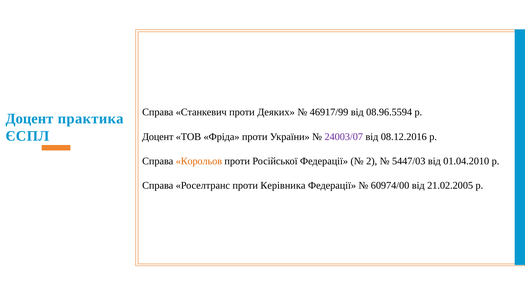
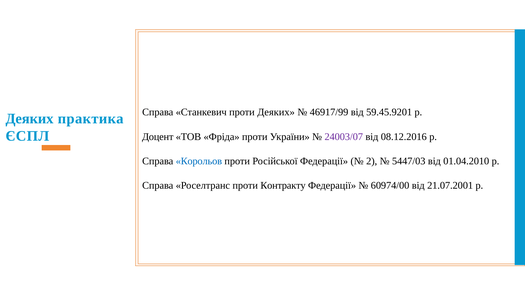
08.96.5594: 08.96.5594 -> 59.45.9201 (389, 112)
Доцент: Доцент -> Деяких (30, 119)
Корольов colour: orange -> blue (199, 161)
Керівника: Керівника -> Контракту (283, 186)
21.02.2005: 21.02.2005 -> 21.07.2001 (450, 186)
